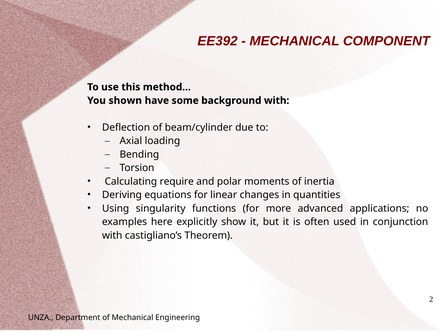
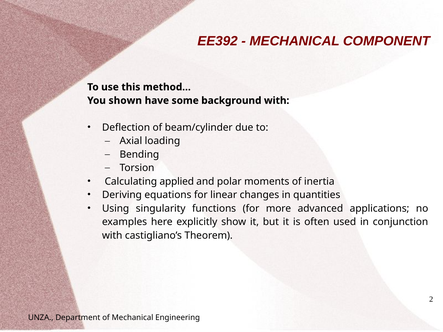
require: require -> applied (177, 182)
